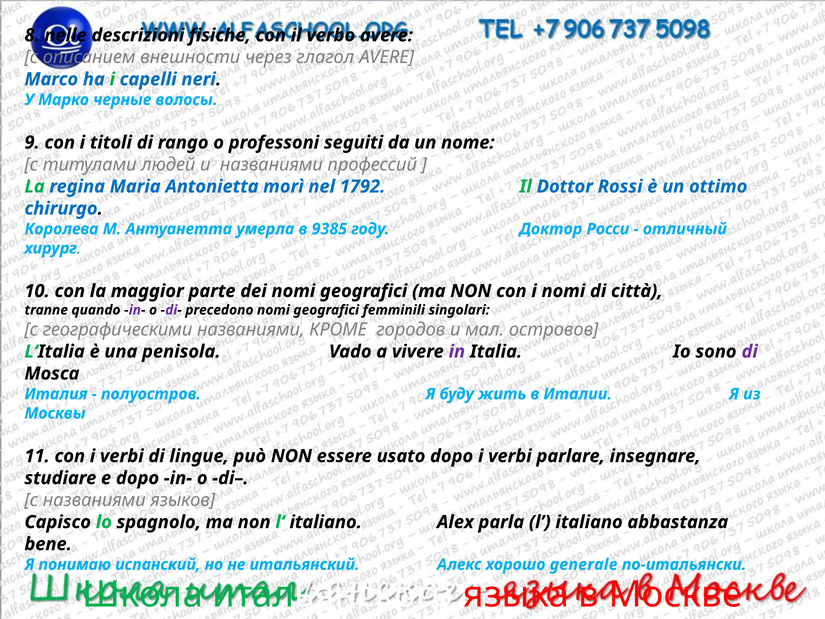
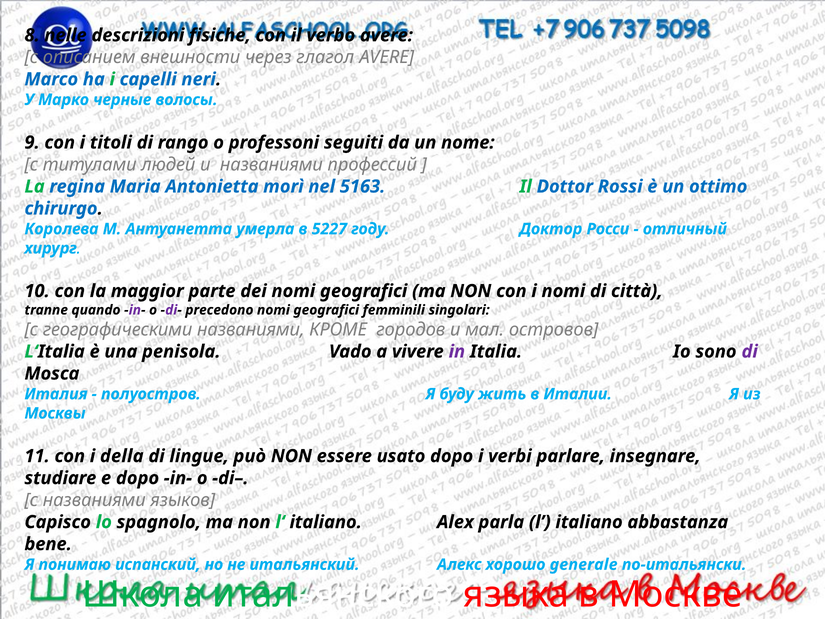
1792: 1792 -> 5163 (363, 186)
9385: 9385 -> 5227 (329, 229)
con i verbi: verbi -> della (122, 456)
